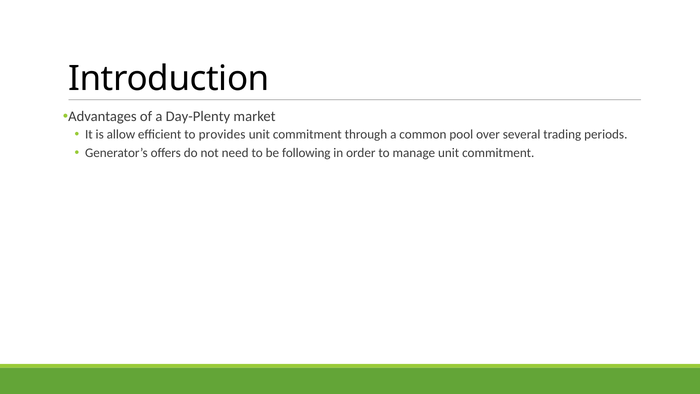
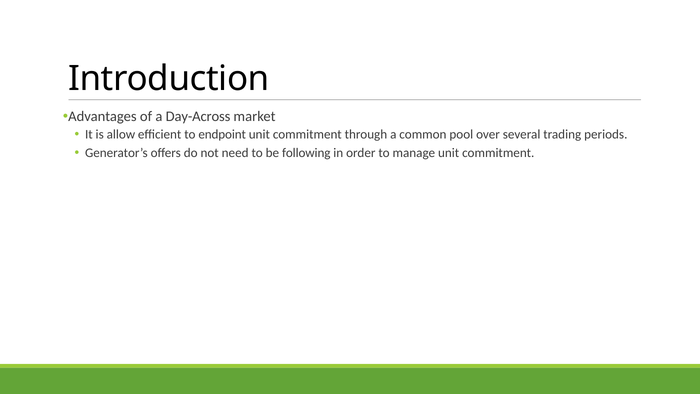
Day-Plenty: Day-Plenty -> Day-Across (198, 116)
provides: provides -> endpoint (222, 134)
